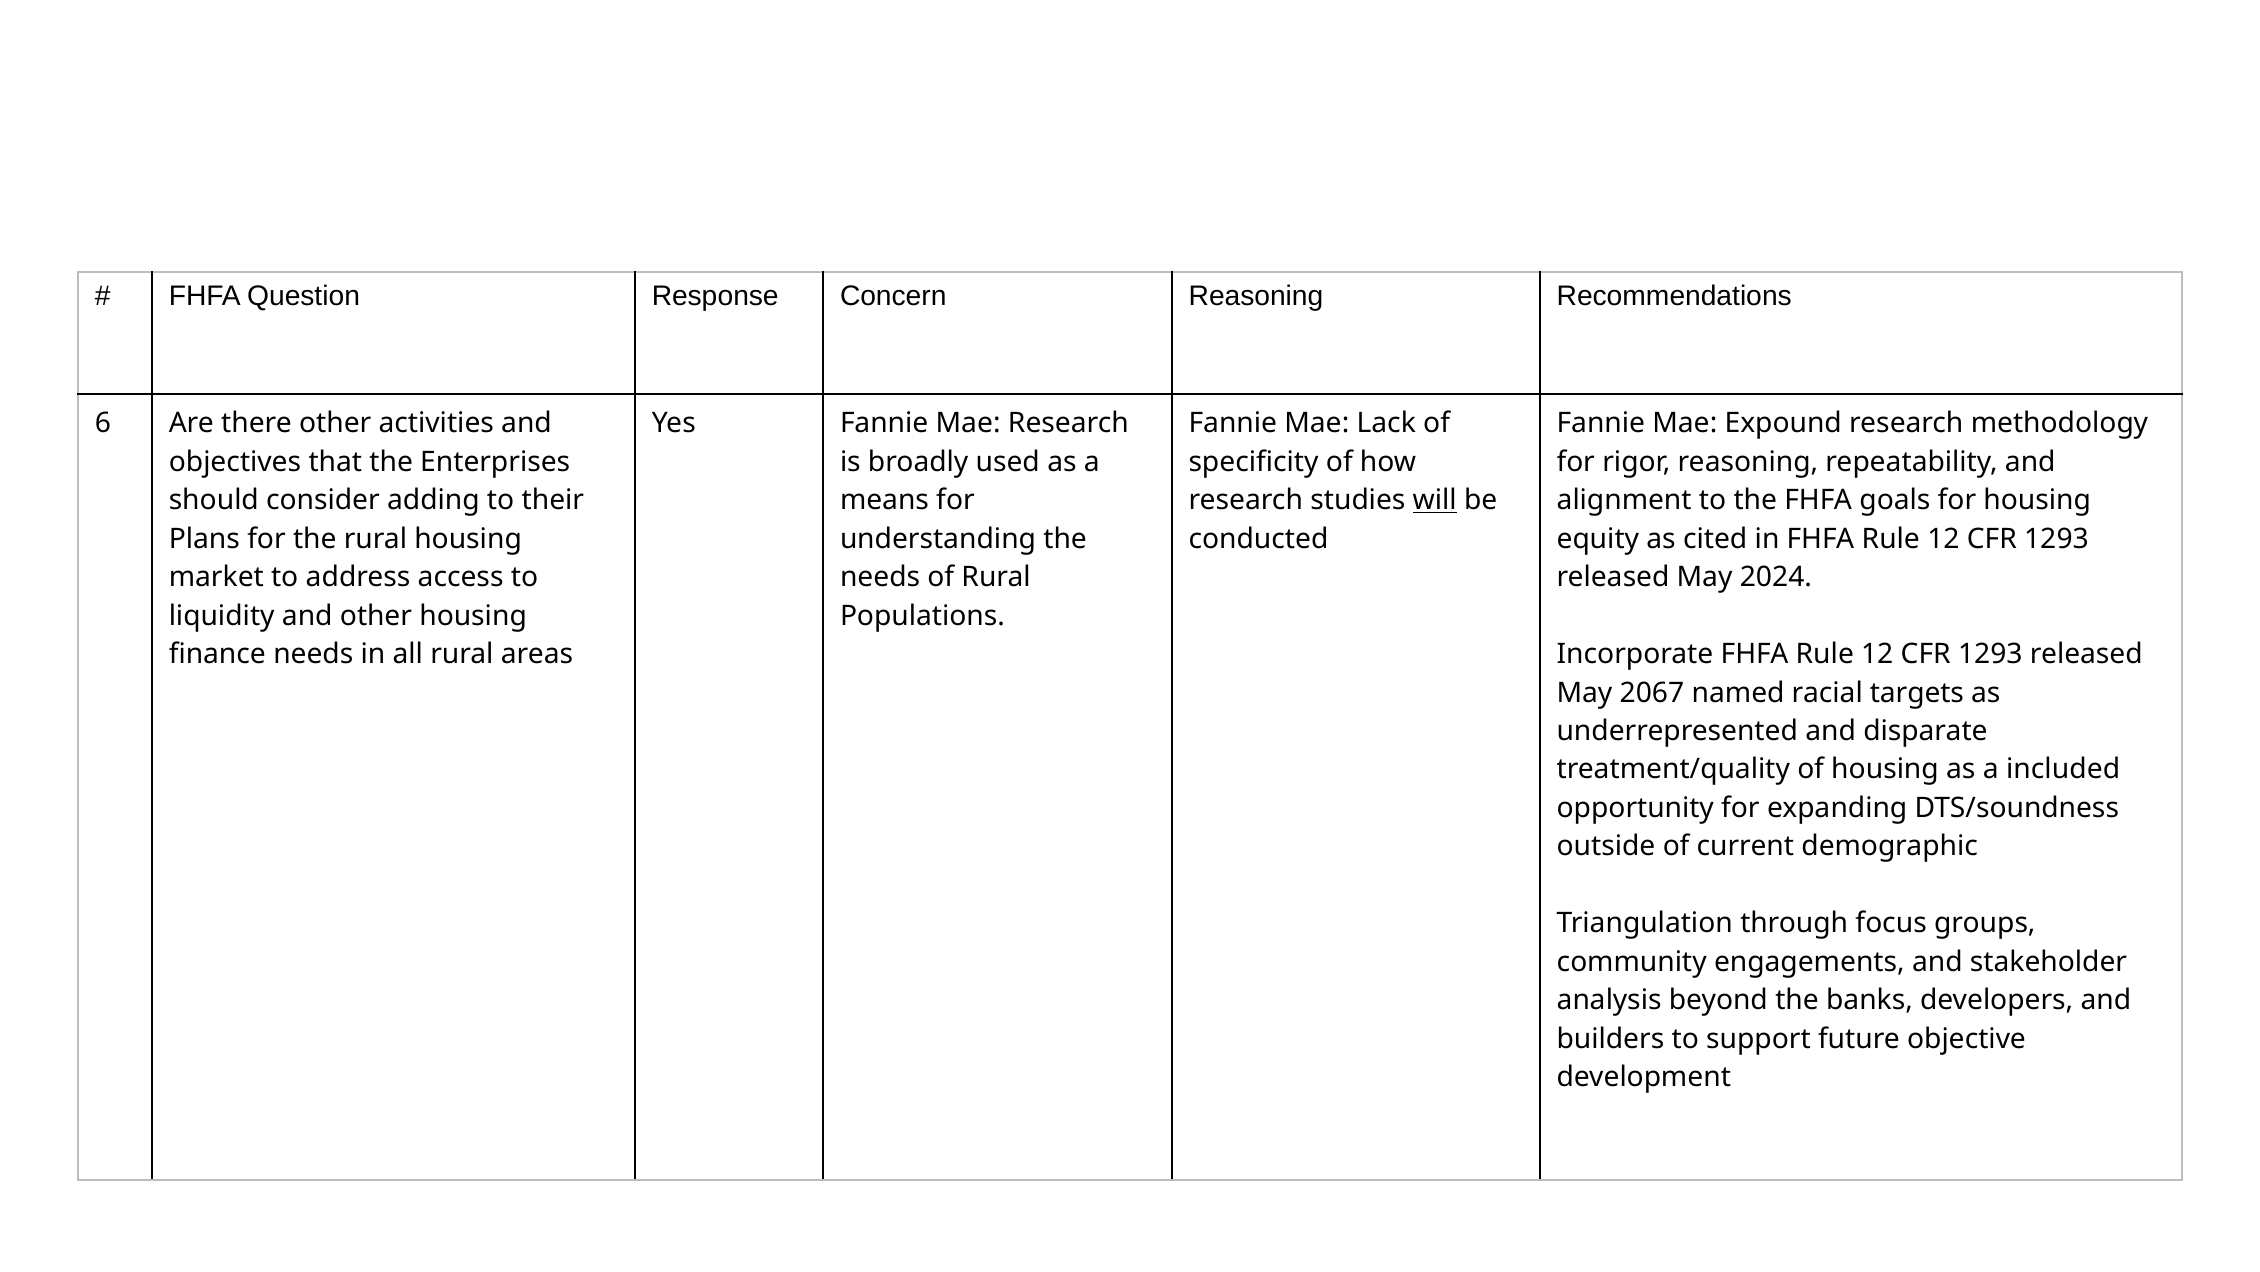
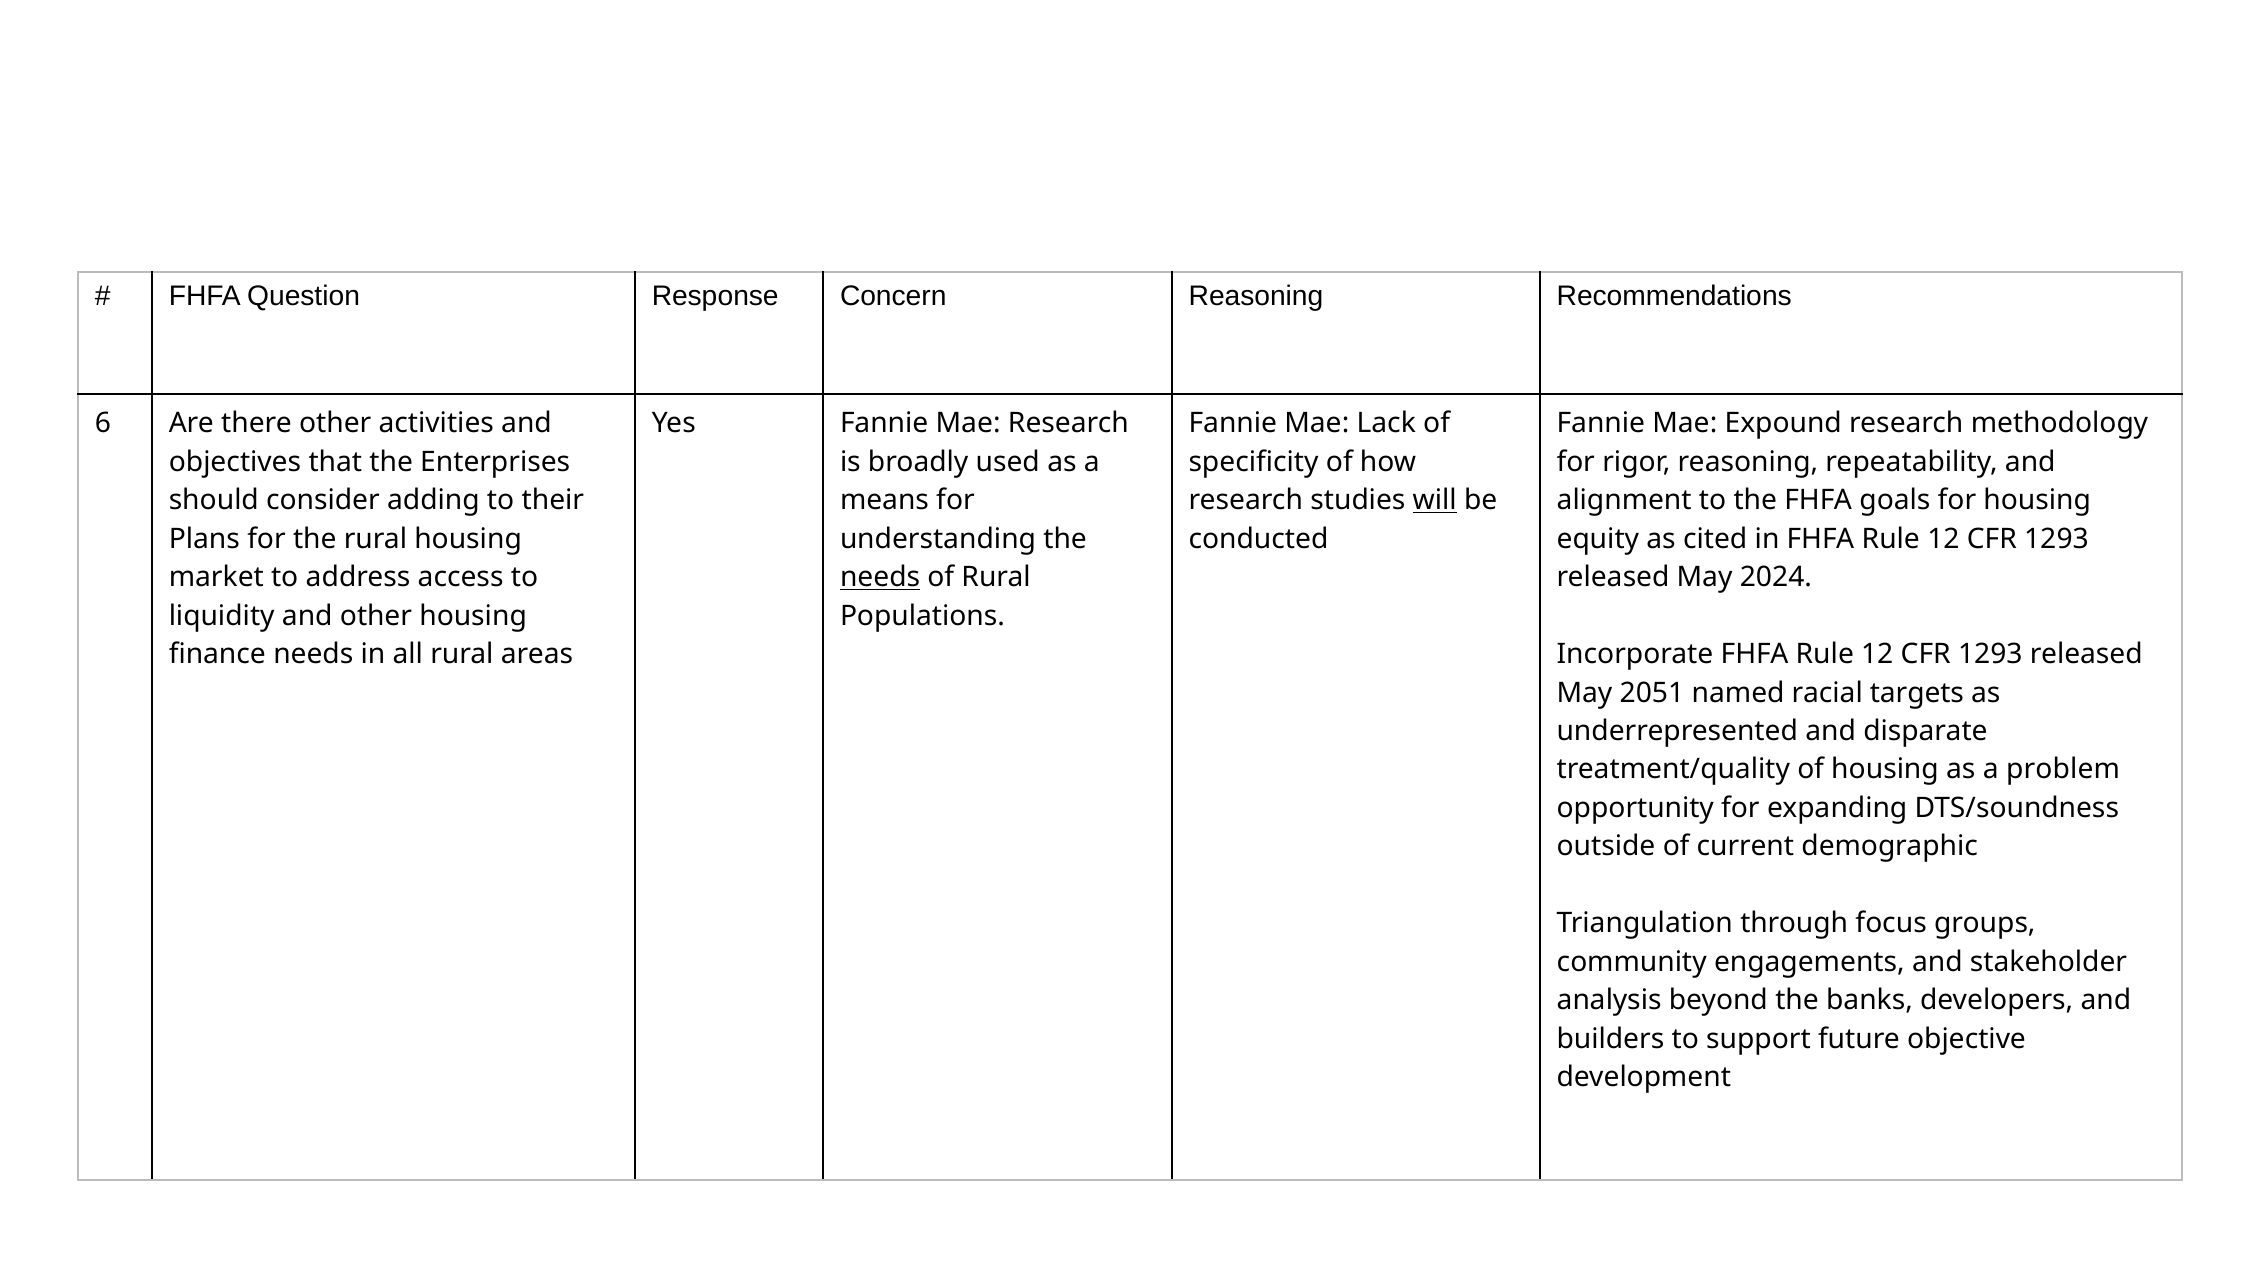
needs underline: none -> present (880, 577)
2067: 2067 -> 2051 (1652, 692)
included: included -> problem (2063, 769)
